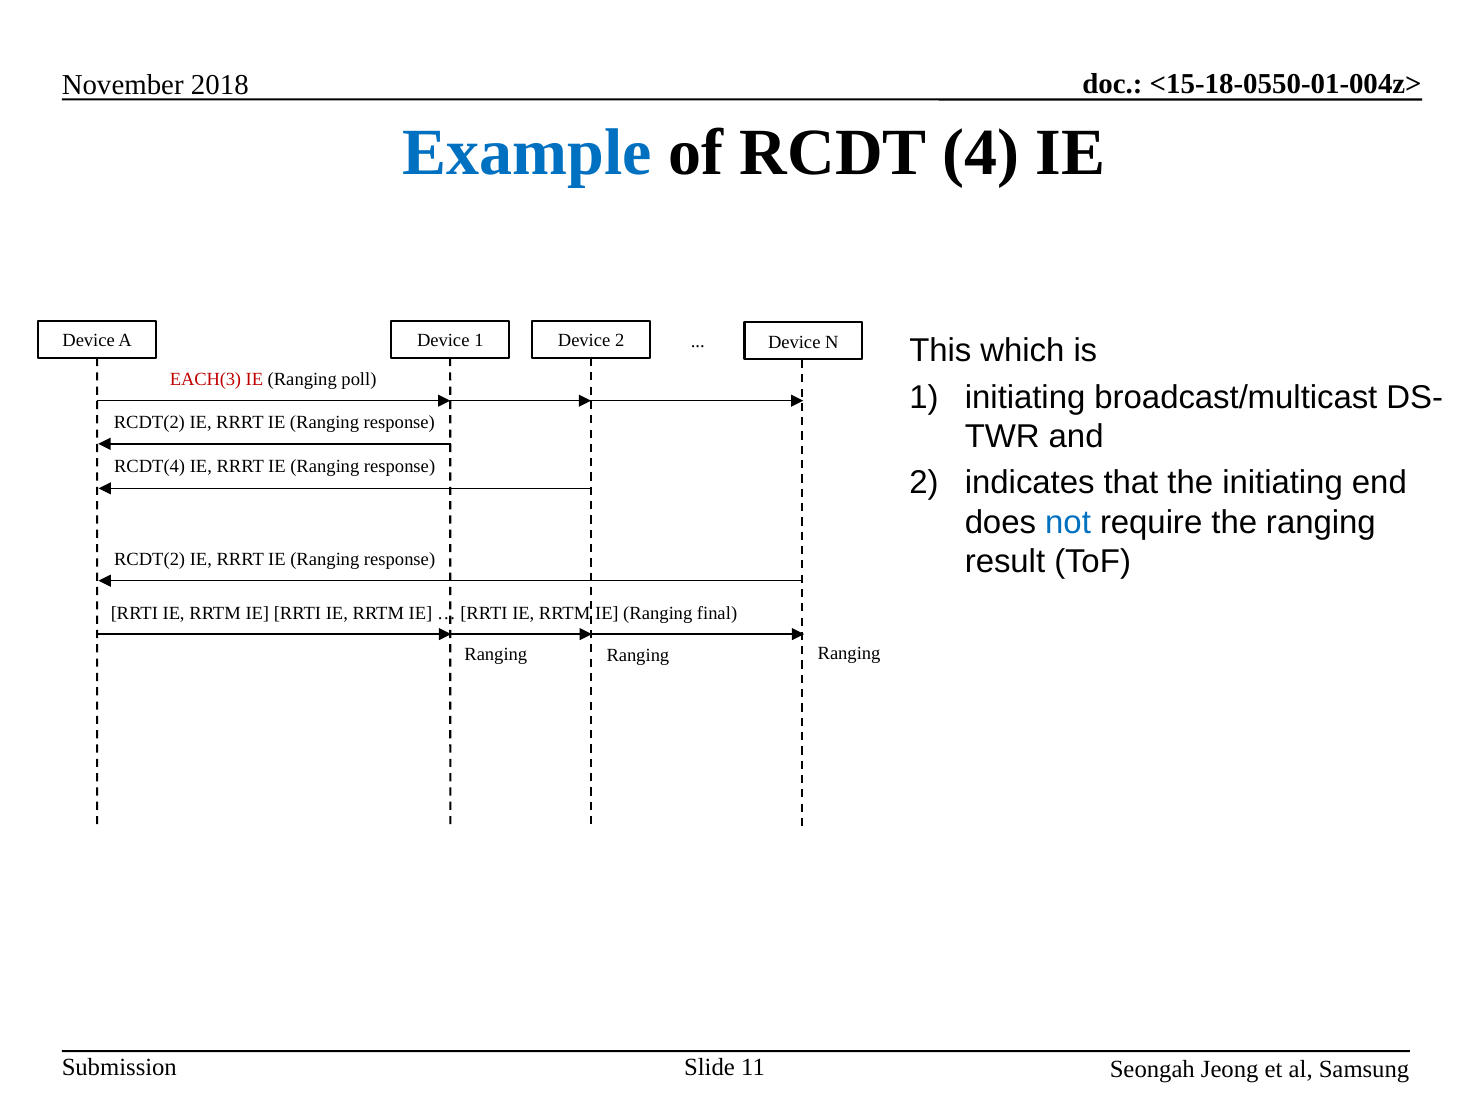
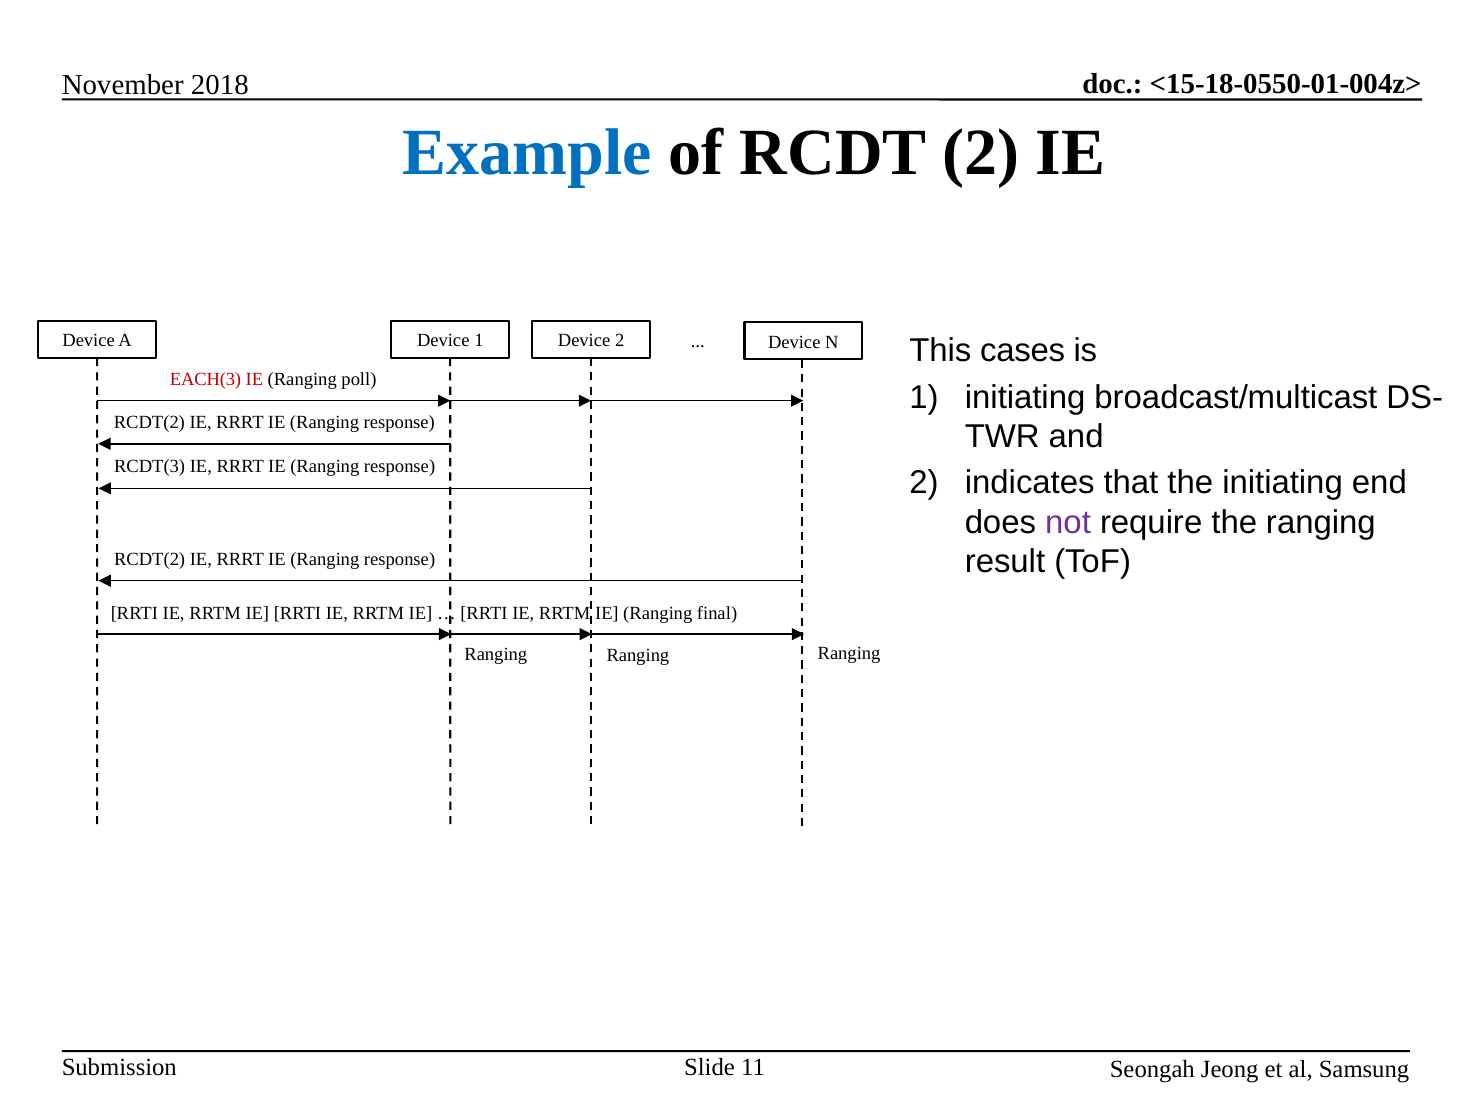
RCDT 4: 4 -> 2 (981, 153)
which: which -> cases (1023, 351)
RCDT(4: RCDT(4 -> RCDT(3 (150, 467)
not colour: blue -> purple (1068, 522)
